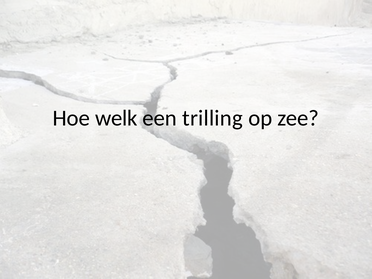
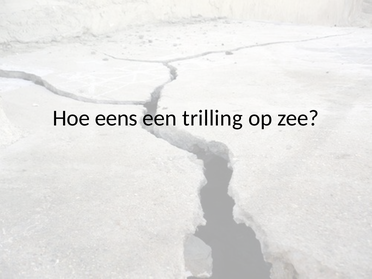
welk: welk -> eens (116, 118)
